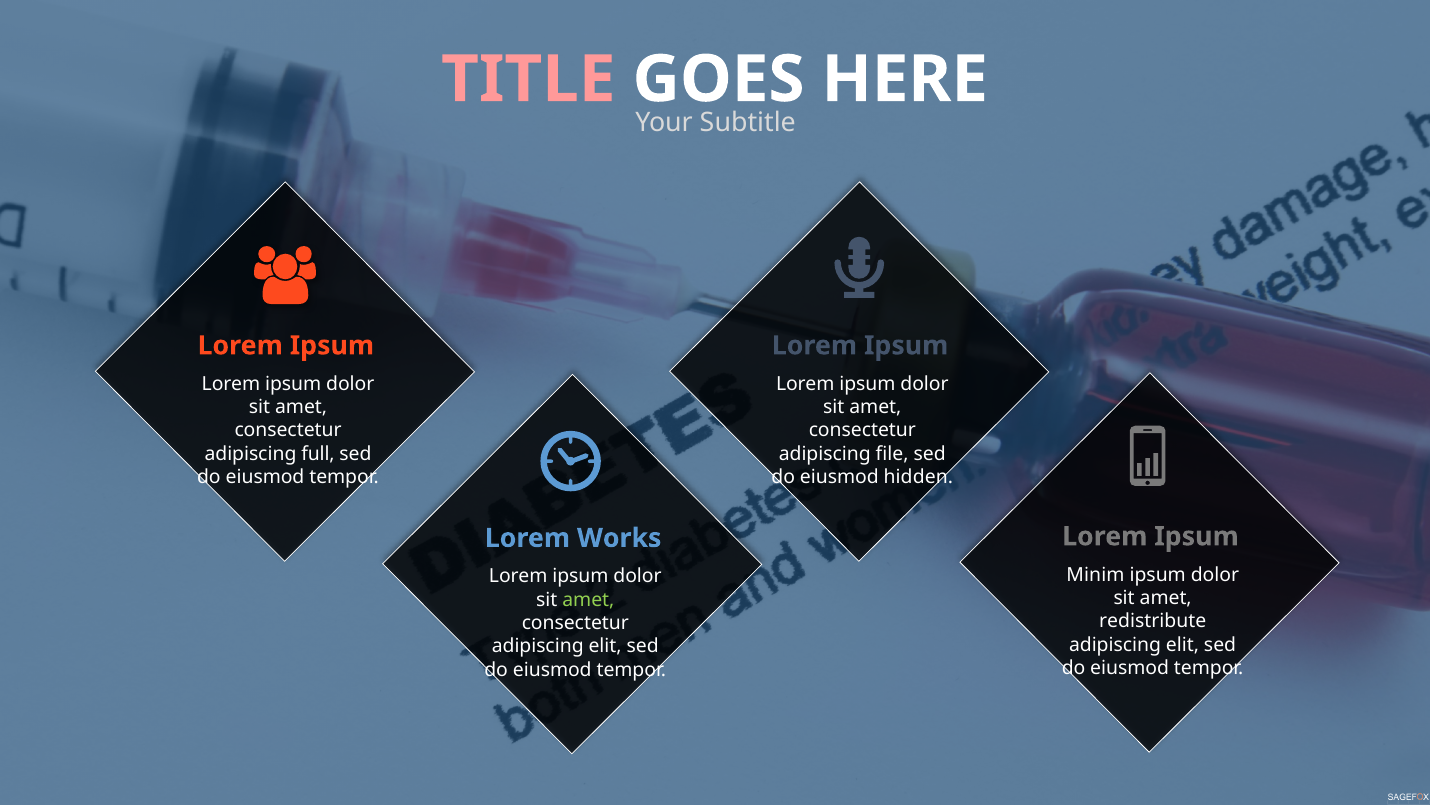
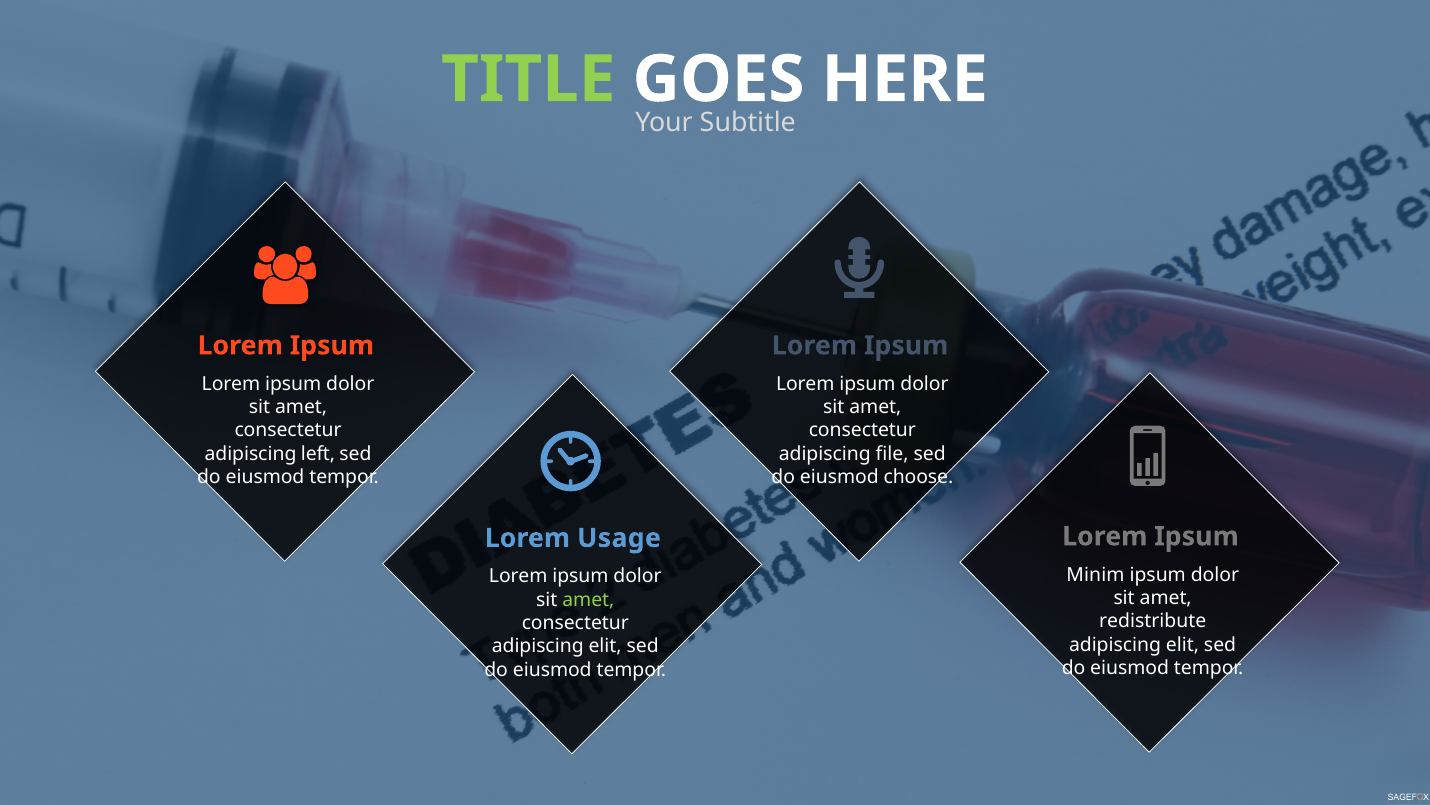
TITLE colour: pink -> light green (528, 79)
full: full -> left (318, 453)
hidden: hidden -> choose (918, 477)
Works: Works -> Usage (619, 538)
